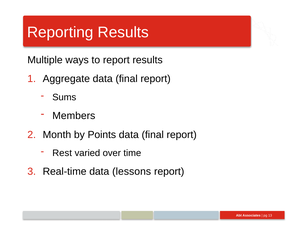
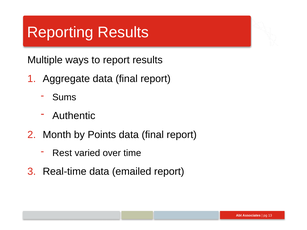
Members: Members -> Authentic (74, 116)
lessons: lessons -> emailed (132, 172)
